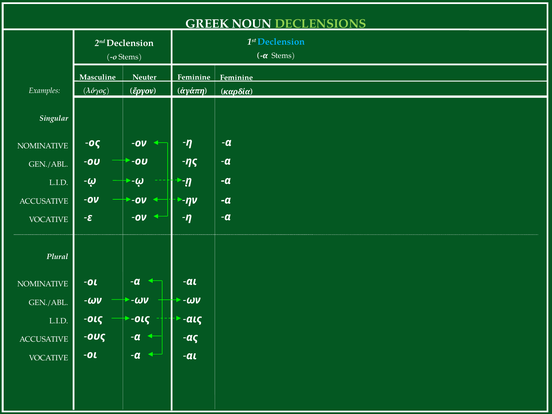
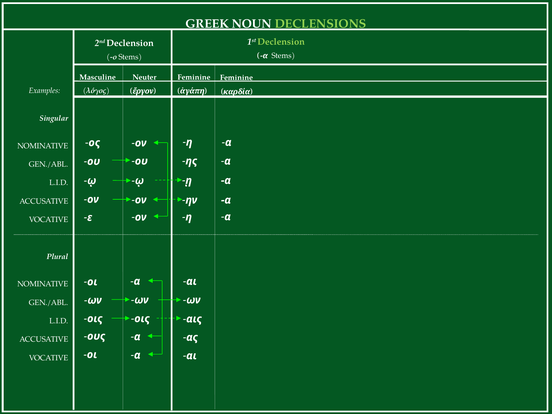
Declension colour: light blue -> light green (281, 42)
